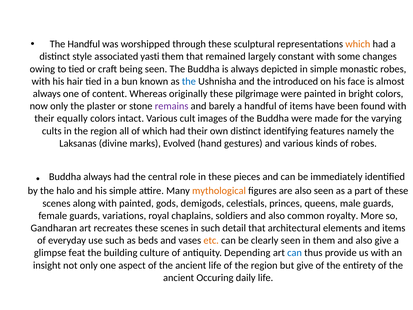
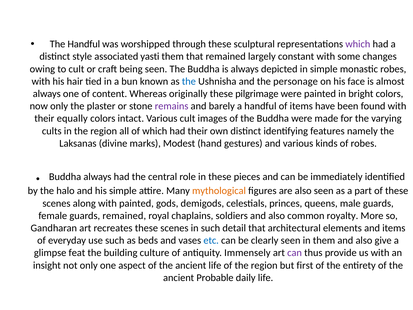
which colour: orange -> purple (358, 44)
to tied: tied -> cult (76, 69)
introduced: introduced -> personage (296, 81)
Evolved: Evolved -> Modest (179, 143)
guards variations: variations -> remained (124, 215)
etc colour: orange -> blue (211, 240)
Depending: Depending -> Immensely (247, 253)
can colour: blue -> purple (295, 253)
but give: give -> first (305, 265)
Occuring: Occuring -> Probable (215, 277)
